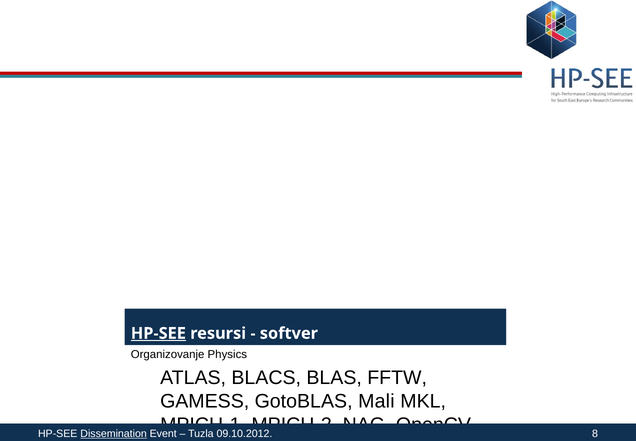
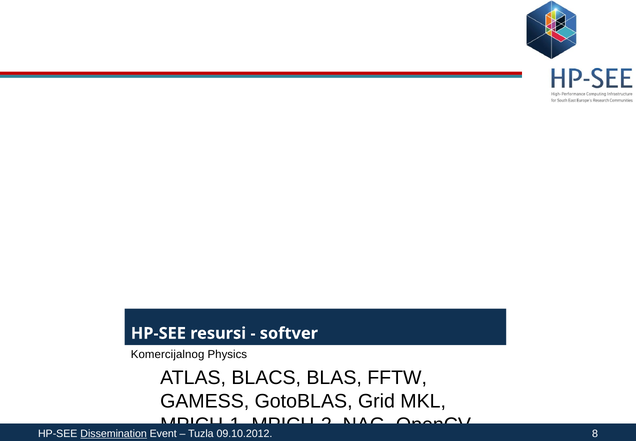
HP-SEE underline: present -> none (158, 333)
Organizovanje: Organizovanje -> Komercijalnog (168, 354)
Mali: Mali -> Grid (376, 401)
